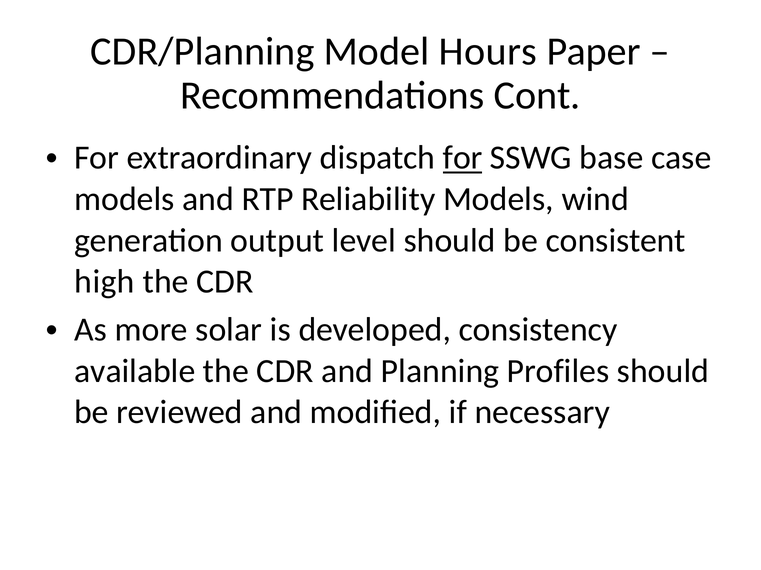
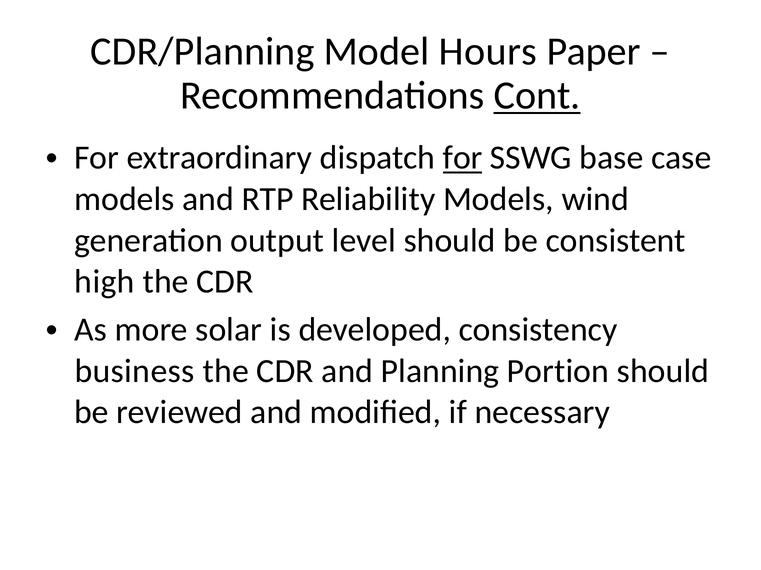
Cont underline: none -> present (537, 96)
available: available -> business (135, 372)
Profiles: Profiles -> Portion (558, 372)
